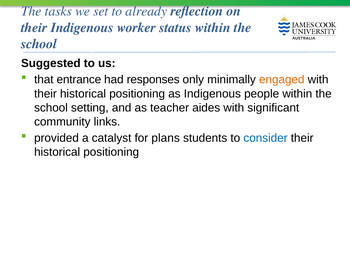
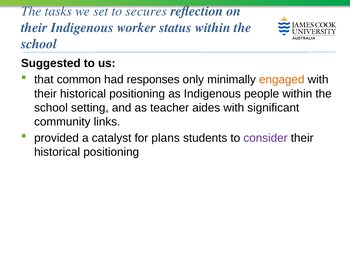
already: already -> secures (146, 11)
entrance: entrance -> common (79, 79)
consider colour: blue -> purple (265, 138)
